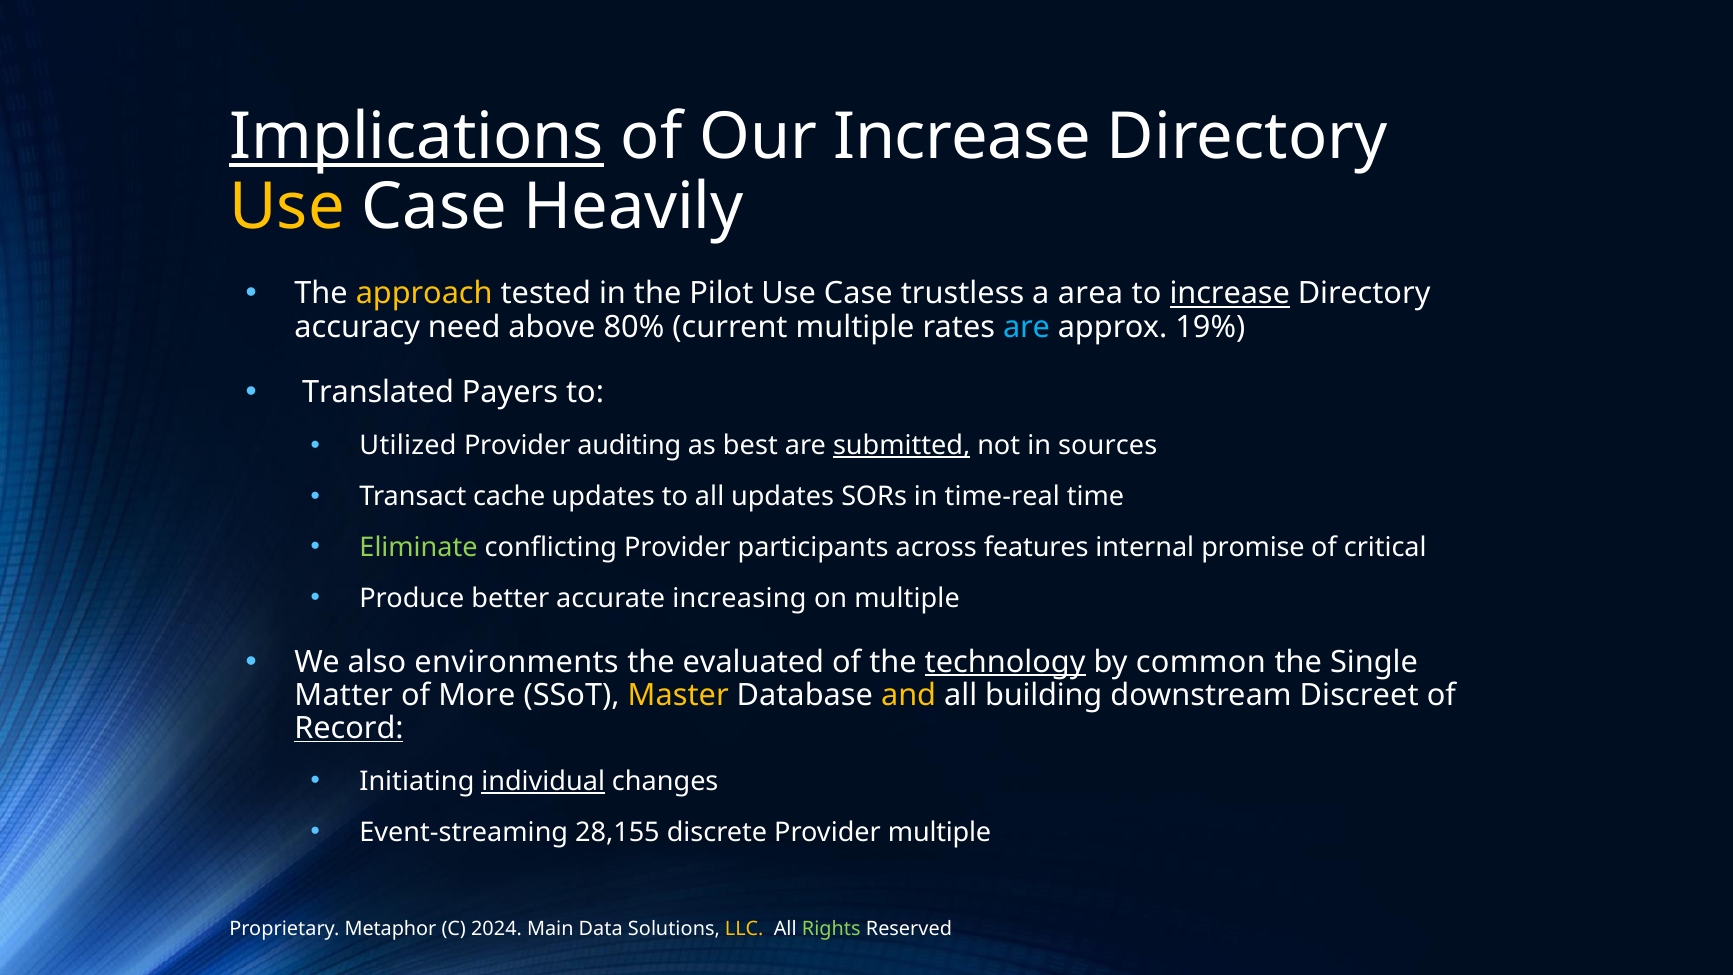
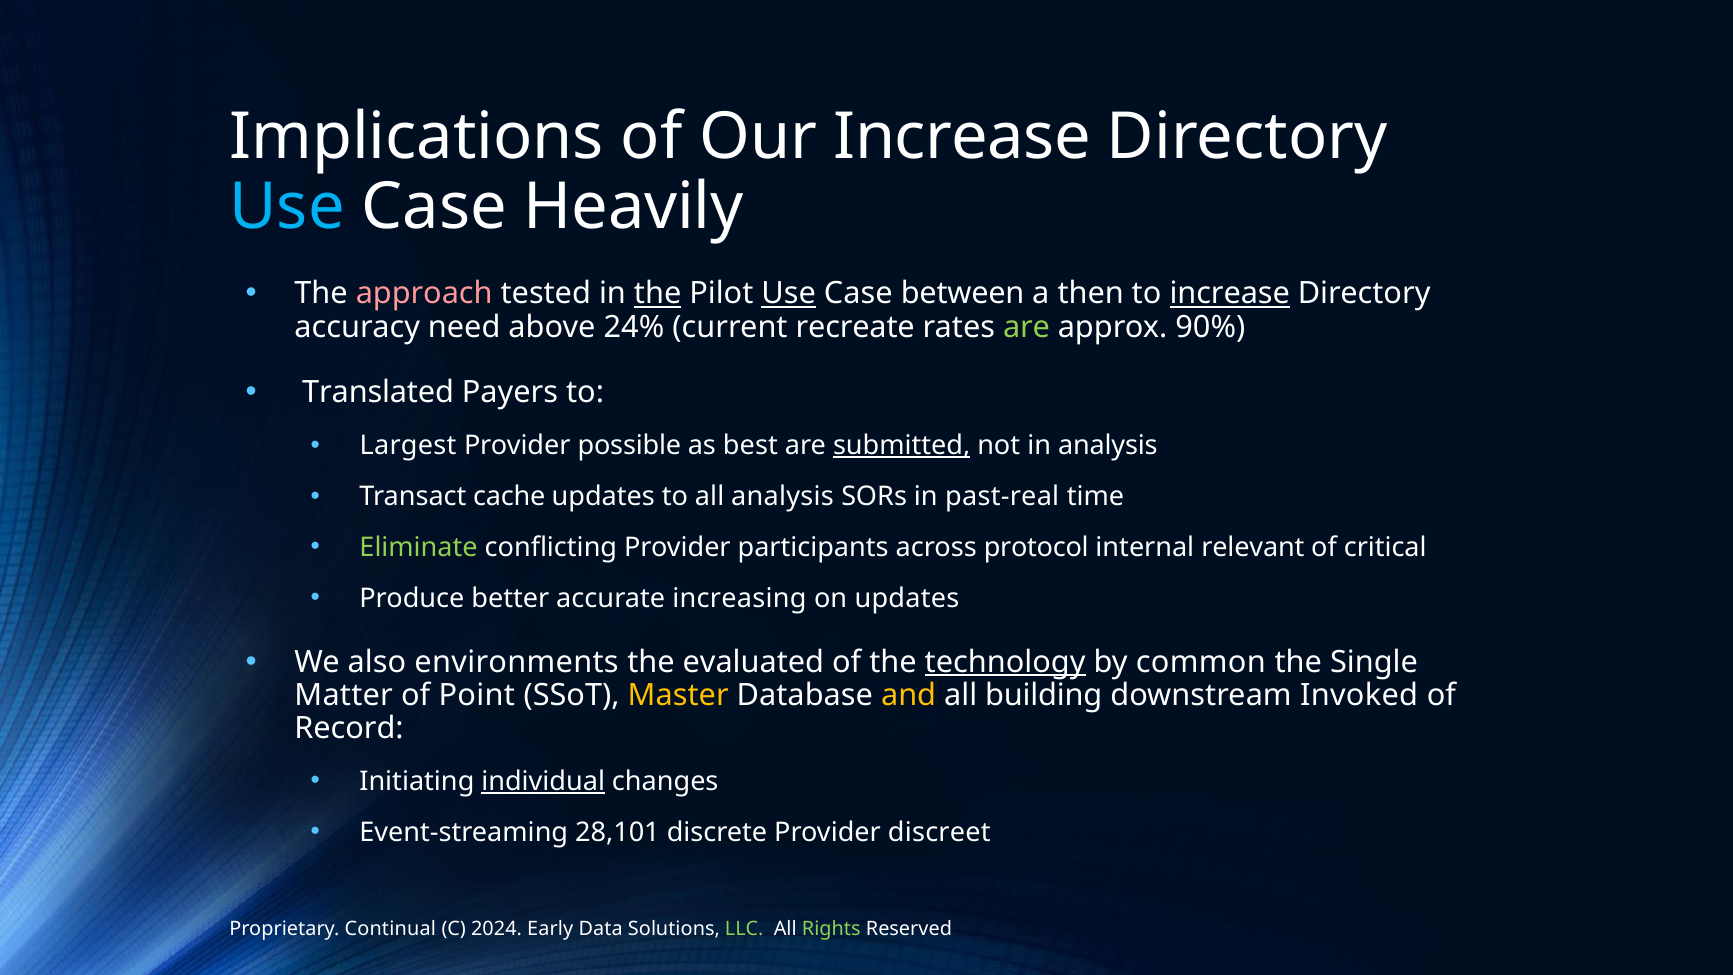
Implications underline: present -> none (417, 137)
Use colour: yellow -> light blue (287, 207)
approach colour: yellow -> pink (424, 294)
the underline: none -> present (658, 294)
Use underline: none -> present (789, 294)
trustless: trustless -> between (963, 294)
area: area -> then (1091, 294)
80%: 80% -> 24% (634, 327)
current multiple: multiple -> recreate (855, 327)
are colour: light blue -> light green (1026, 327)
19%: 19% -> 90% (1210, 327)
Utilized: Utilized -> Largest (408, 445)
auditing: auditing -> possible (629, 445)
in sources: sources -> analysis (1108, 445)
all updates: updates -> analysis (783, 496)
time-real: time-real -> past-real (1002, 496)
features: features -> protocol (1036, 547)
promise: promise -> relevant (1253, 547)
on multiple: multiple -> updates (907, 598)
More: More -> Point (477, 695)
Discreet: Discreet -> Invoked (1359, 695)
Record underline: present -> none (349, 728)
28,155: 28,155 -> 28,101 (617, 832)
Provider multiple: multiple -> discreet (939, 832)
Metaphor: Metaphor -> Continual (390, 929)
Main: Main -> Early (550, 929)
LLC colour: yellow -> light green (744, 929)
